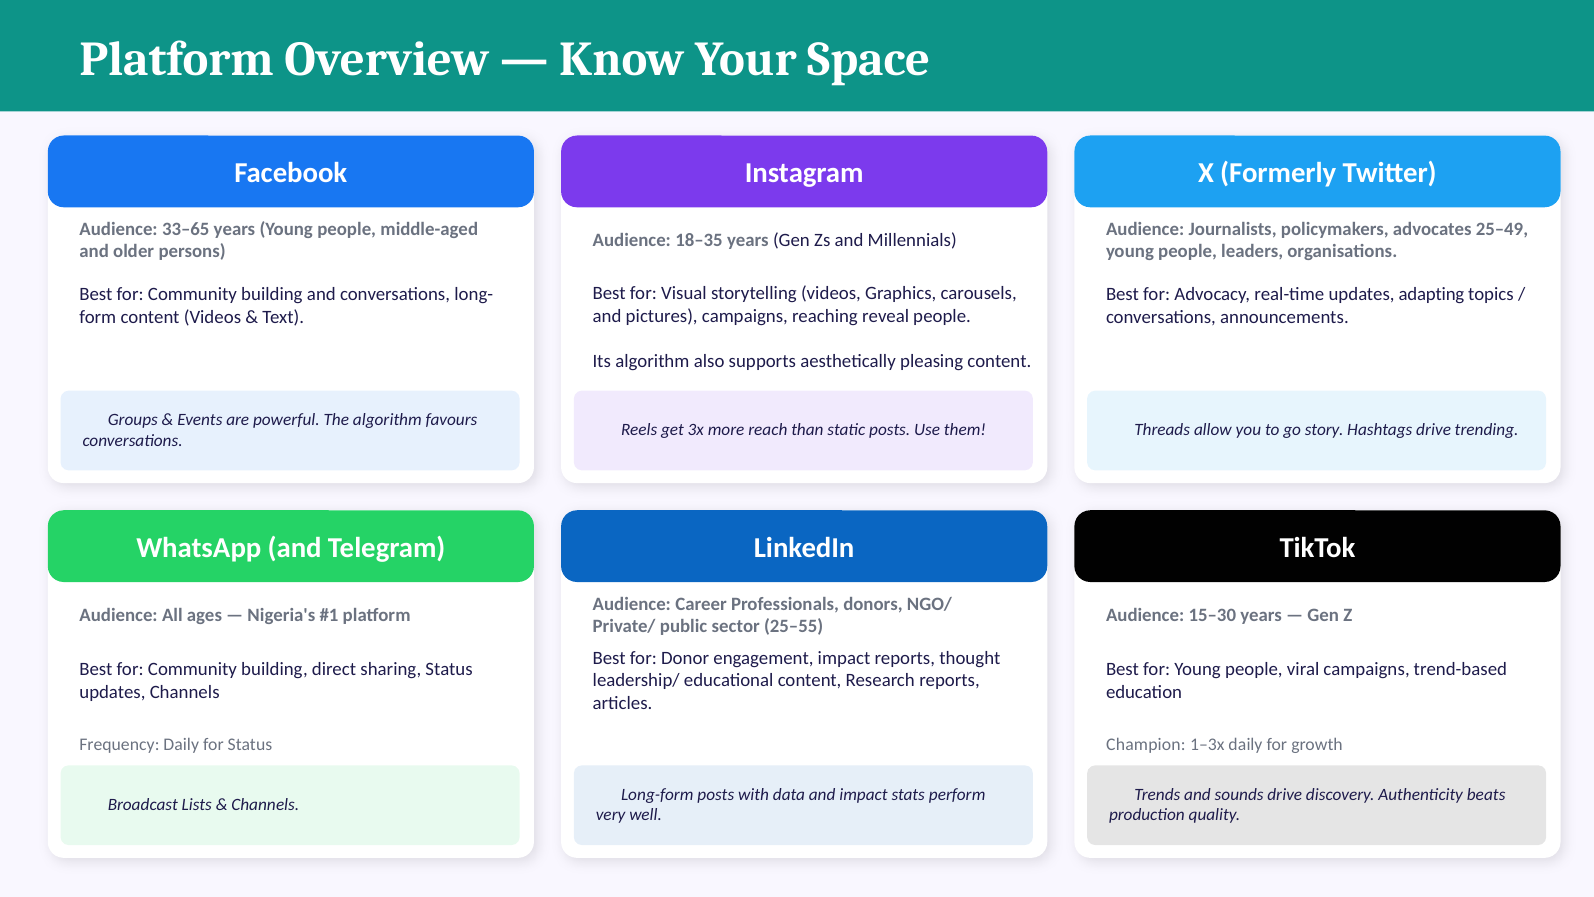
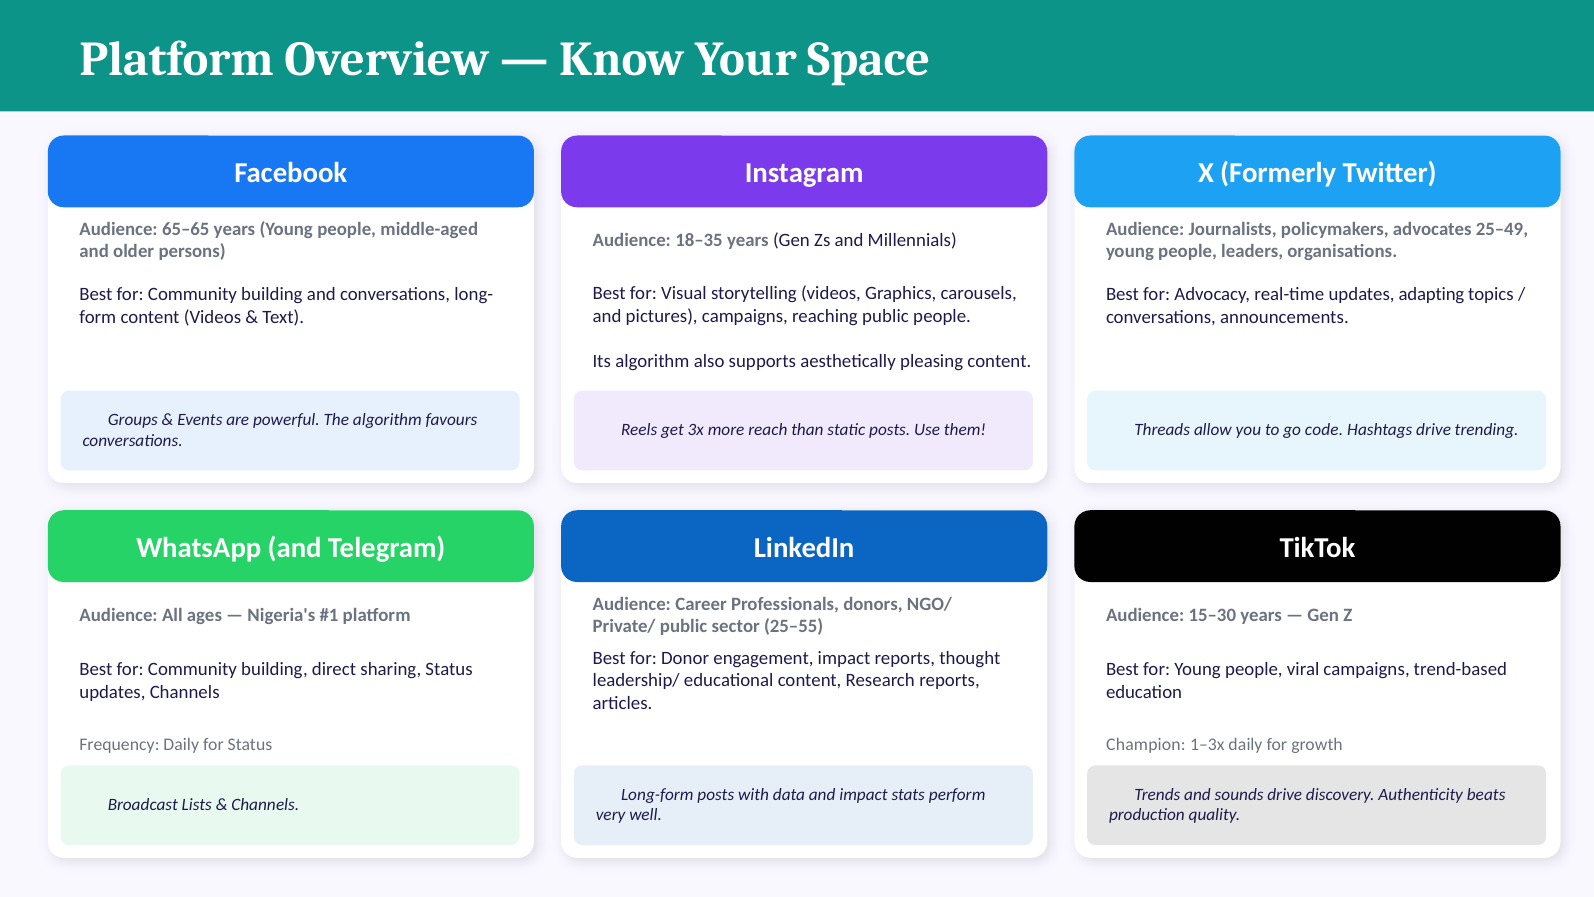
33–65: 33–65 -> 65–65 (186, 229)
reaching reveal: reveal -> public (886, 316)
story: story -> code (1324, 430)
